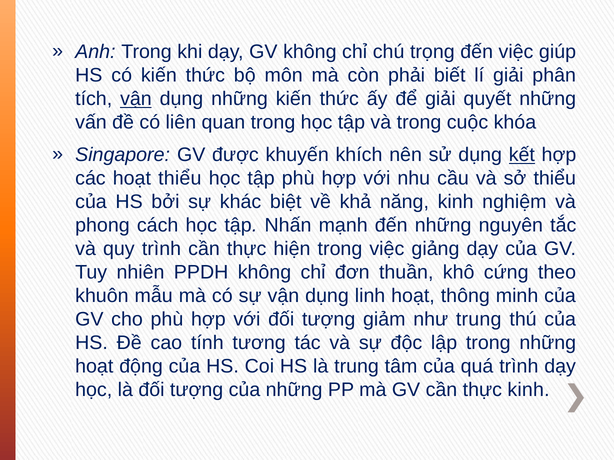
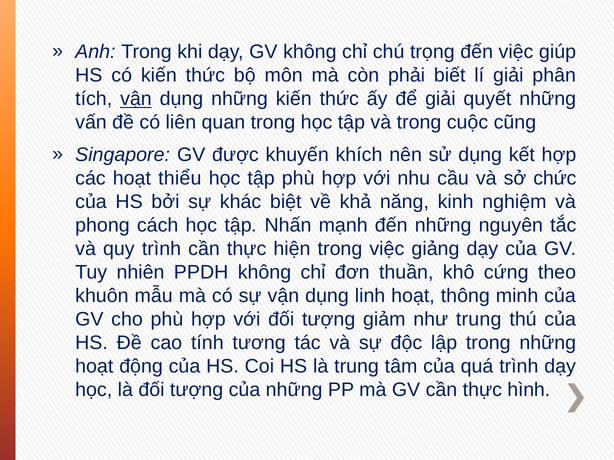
khóa: khóa -> cũng (515, 123)
kết underline: present -> none (522, 155)
sở thiểu: thiểu -> chức (555, 179)
thực kinh: kinh -> hình (529, 390)
